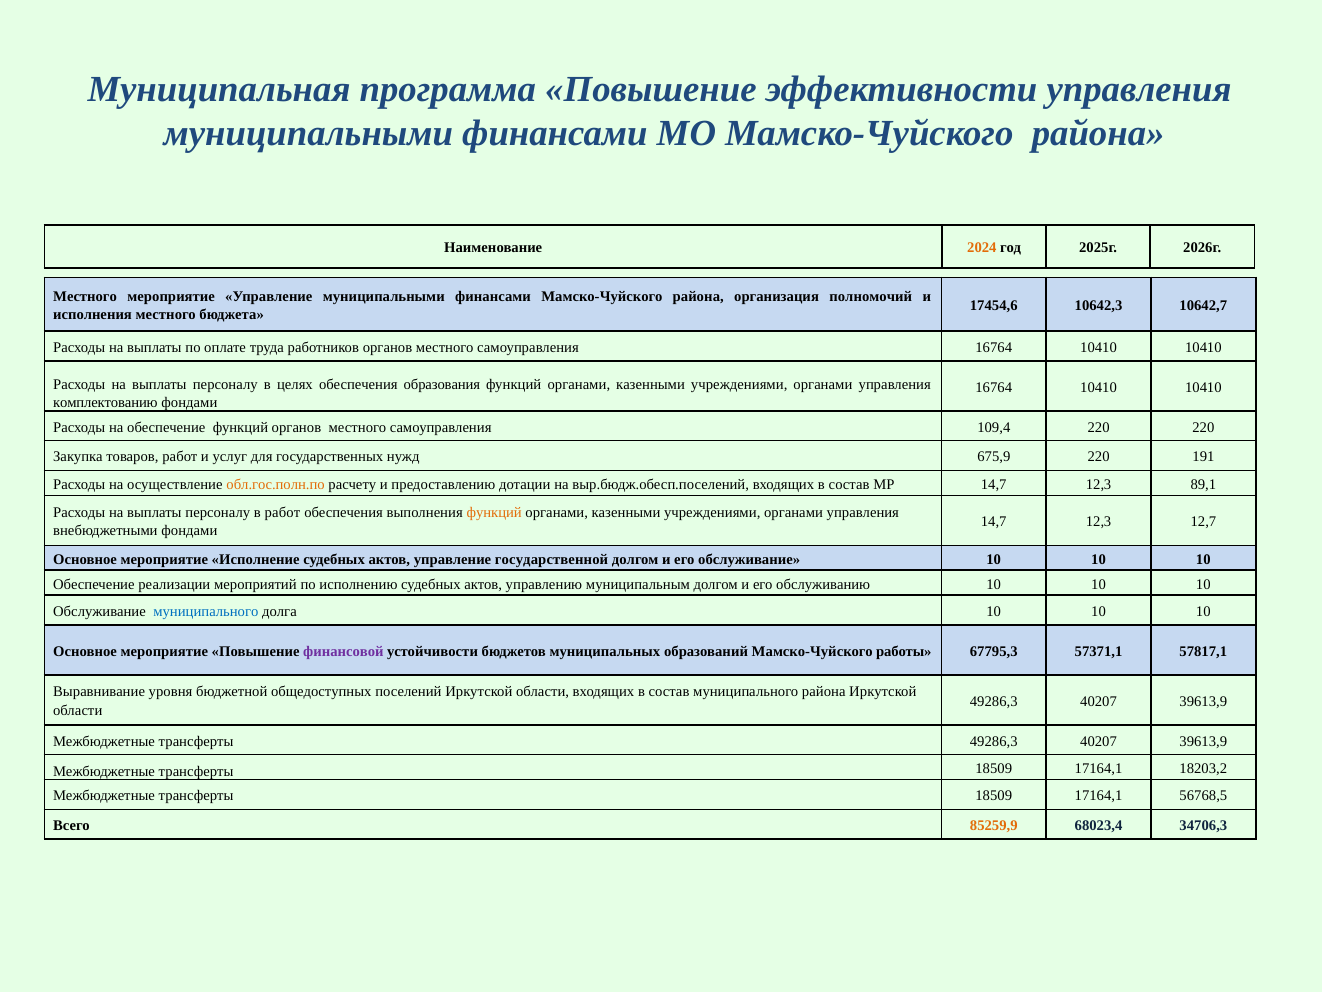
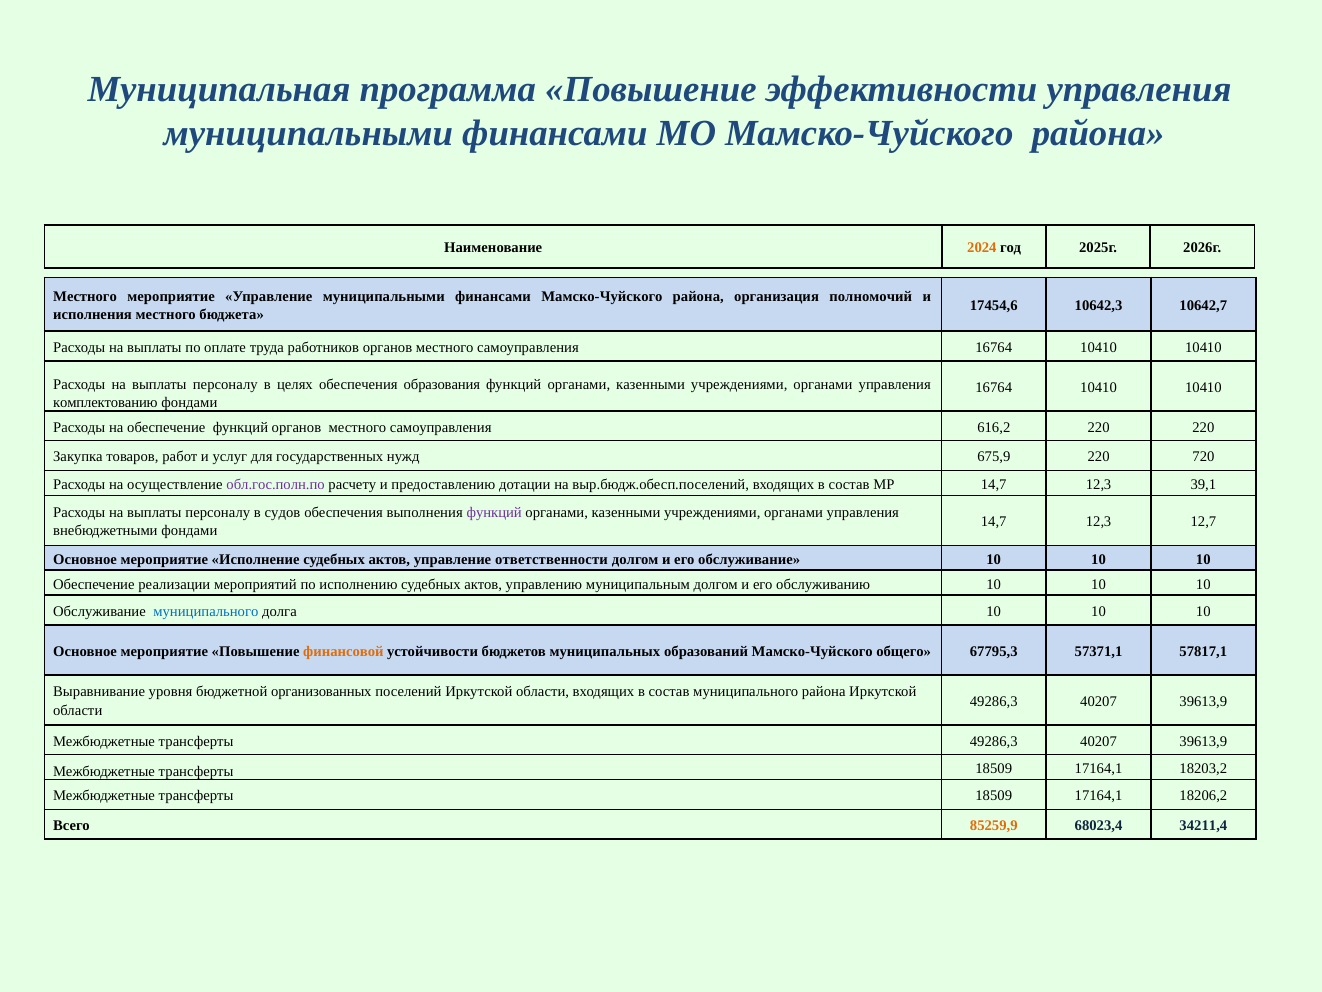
109,4: 109,4 -> 616,2 (994, 427)
191: 191 -> 720 (1203, 457)
обл.гос.полн.по colour: orange -> purple (276, 484)
89,1: 89,1 -> 39,1 (1203, 484)
в работ: работ -> судов (283, 512)
функций colour: orange -> purple (494, 512)
государственной: государственной -> ответственности (552, 559)
финансовой colour: purple -> orange (343, 651)
работы: работы -> общего (904, 651)
общедоступных: общедоступных -> организованных (321, 692)
56768,5: 56768,5 -> 18206,2 (1203, 795)
34706,3: 34706,3 -> 34211,4 (1203, 825)
